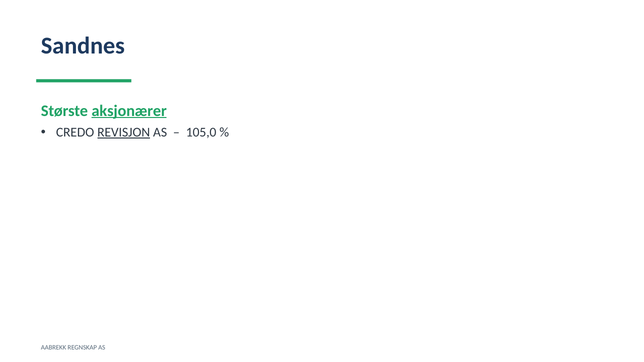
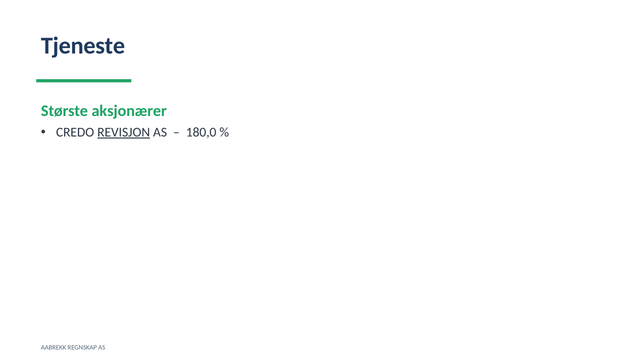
Sandnes: Sandnes -> Tjeneste (83, 46)
aksjonærer underline: present -> none (129, 111)
105,0: 105,0 -> 180,0 (201, 132)
